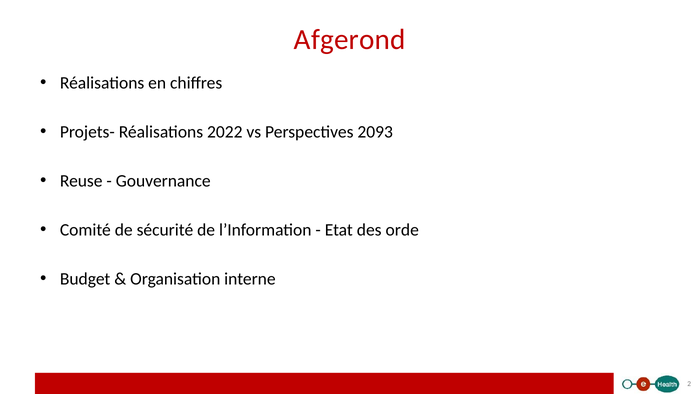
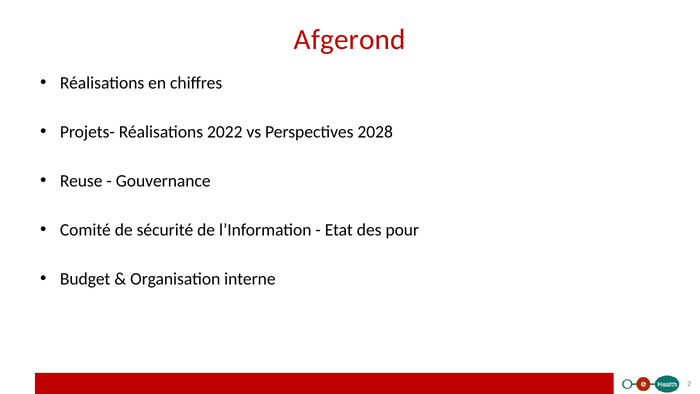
2093: 2093 -> 2028 (375, 132)
orde: orde -> pour (402, 230)
